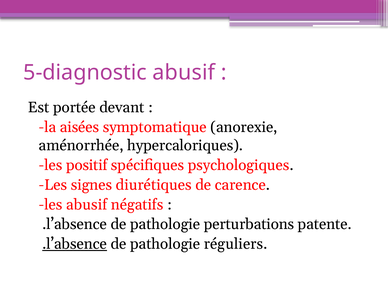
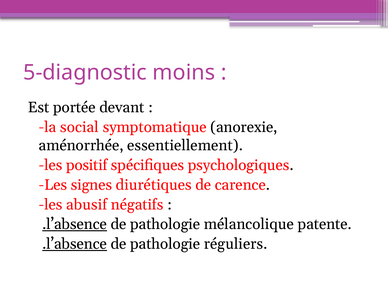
5-diagnostic abusif: abusif -> moins (184, 73)
aisées: aisées -> social (79, 127)
hypercaloriques: hypercaloriques -> essentiellement (185, 145)
.l’absence underline: none -> present (75, 224)
perturbations: perturbations -> mélancolique (249, 224)
